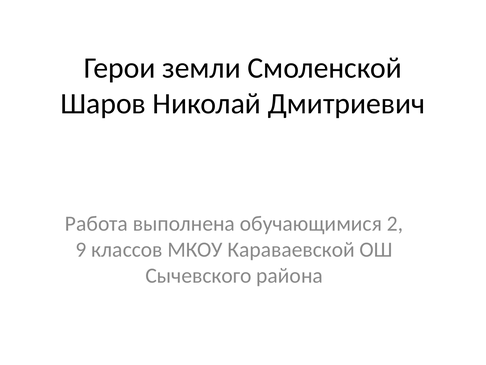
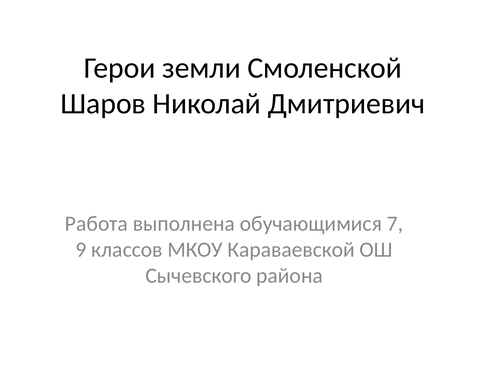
2: 2 -> 7 (395, 223)
